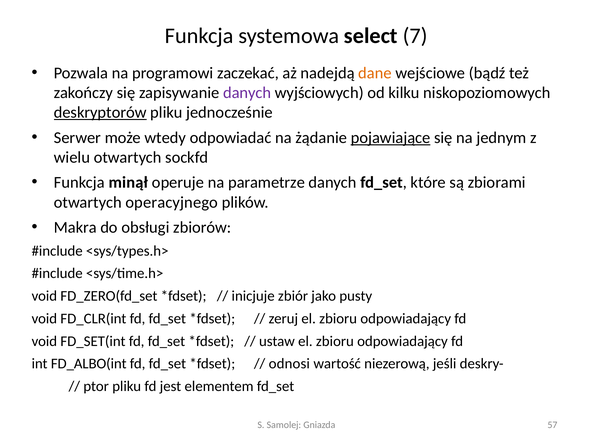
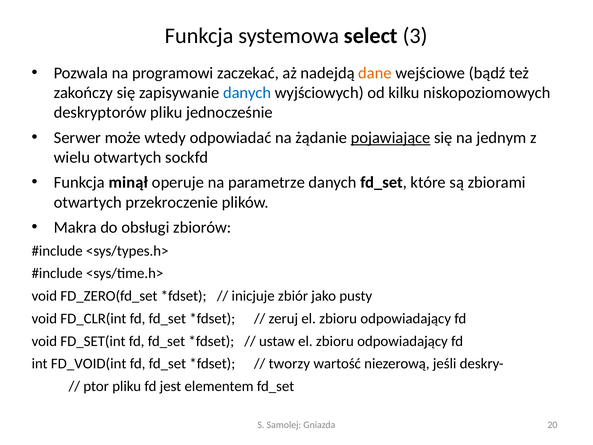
7: 7 -> 3 (415, 36)
danych colour: purple -> blue (247, 93)
deskryptorów underline: present -> none (100, 112)
operacyjnego: operacyjnego -> przekroczenie (172, 202)
FD_ALBO(int: FD_ALBO(int -> FD_VOID(int (89, 364)
odnosi: odnosi -> tworzy (289, 364)
57: 57 -> 20 (552, 425)
